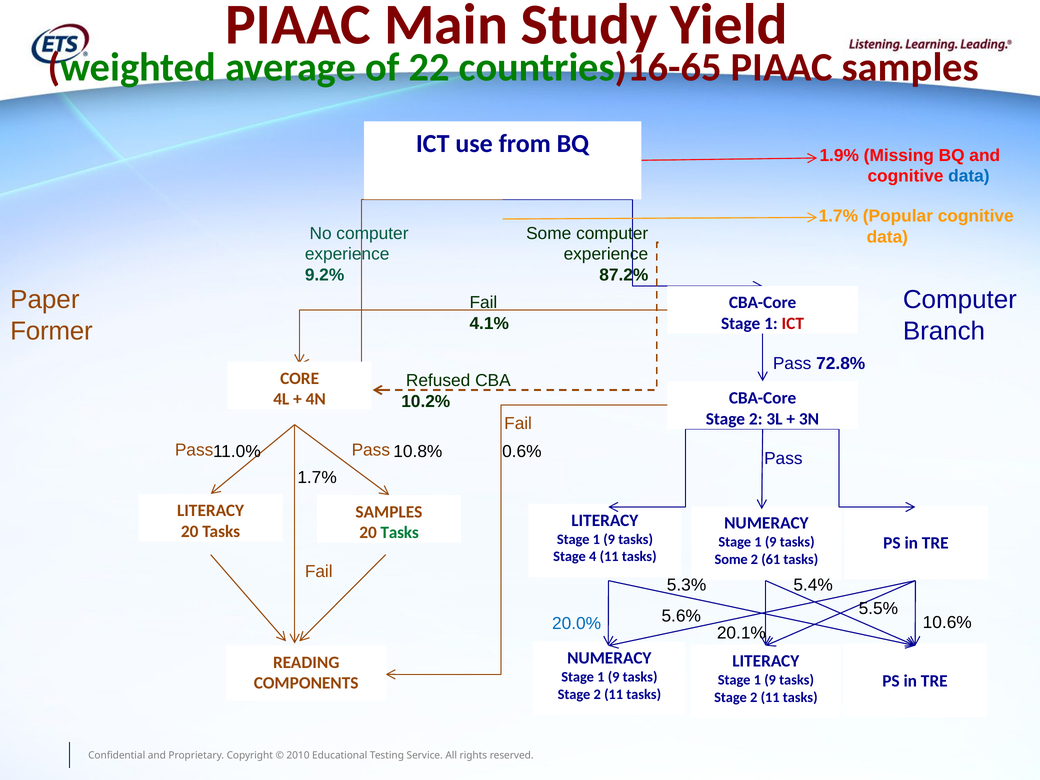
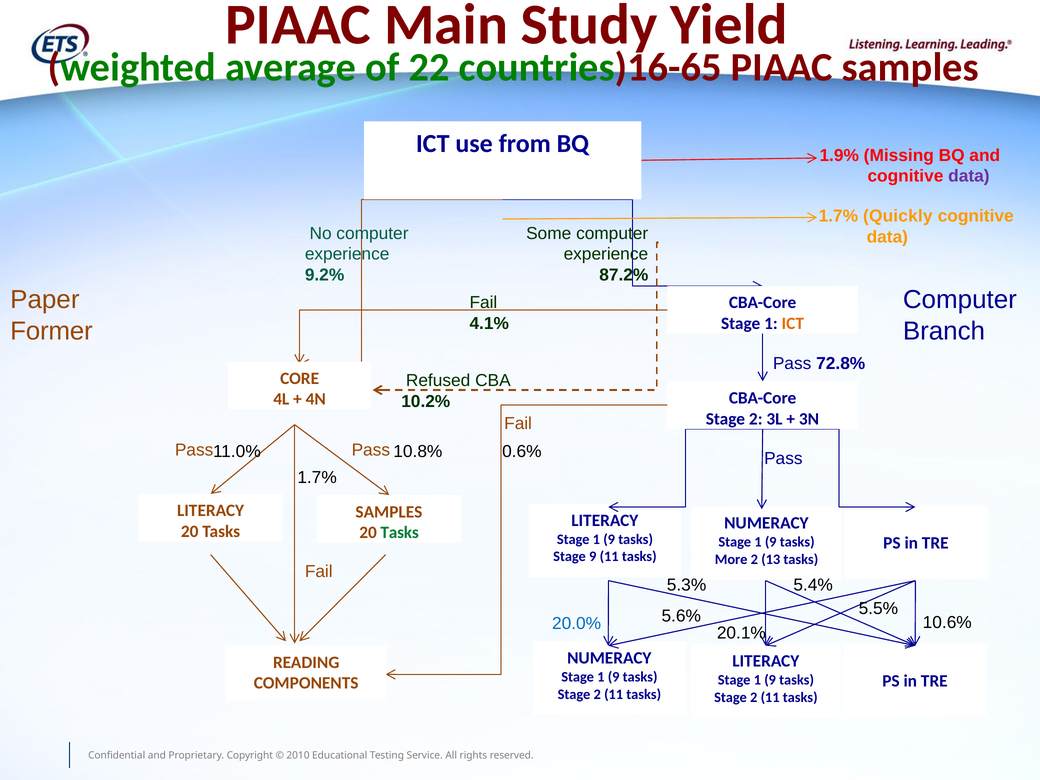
data colour: blue -> purple (969, 176)
Popular: Popular -> Quickly (898, 216)
ICT colour: red -> orange (793, 323)
Stage 4: 4 -> 9 (593, 557)
Some: Some -> More (731, 559)
61: 61 -> 13 (771, 559)
